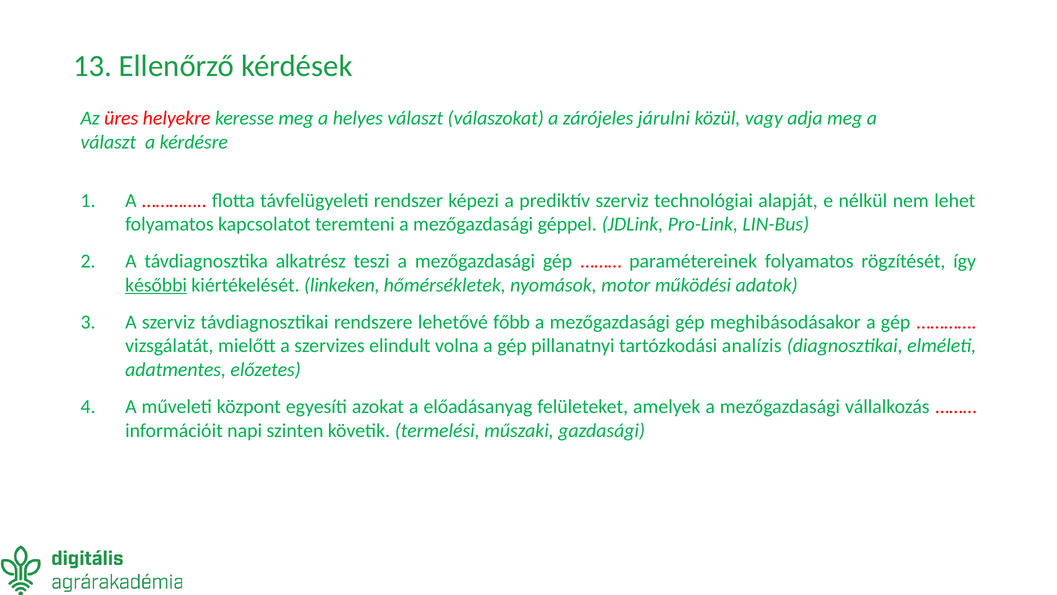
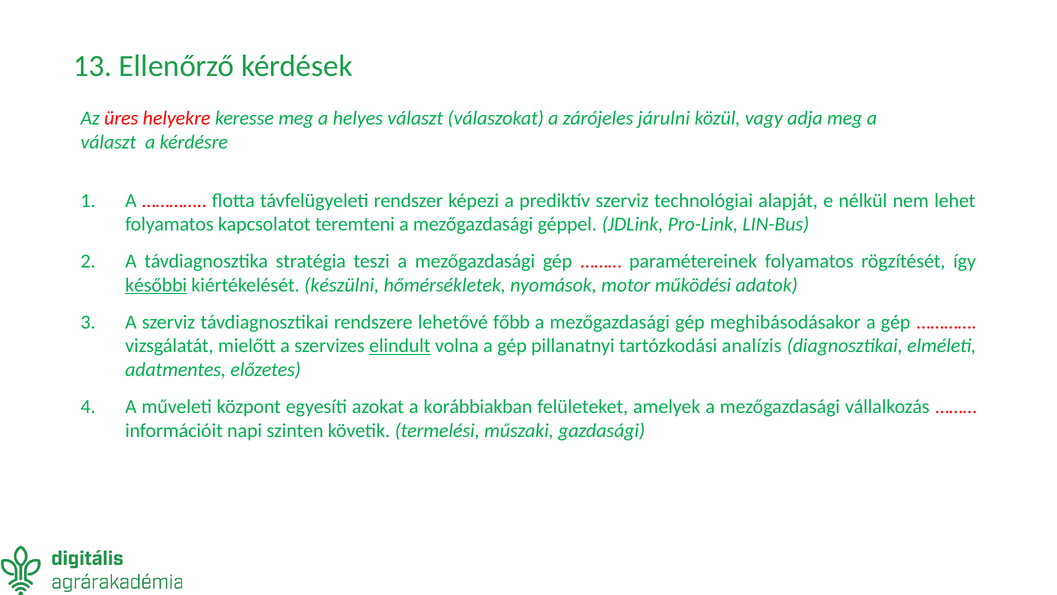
alkatrész: alkatrész -> stratégia (311, 261)
linkeken: linkeken -> készülni (342, 285)
elindult underline: none -> present (400, 346)
előadásanyag: előadásanyag -> korábbiakban (478, 406)
